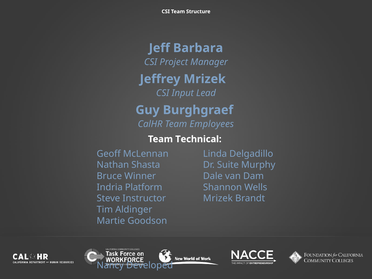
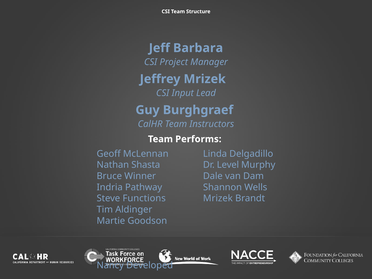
Employees: Employees -> Instructors (212, 124)
Technical: Technical -> Performs (198, 139)
Suite: Suite -> Level (228, 165)
Platform: Platform -> Pathway (144, 187)
Instructor: Instructor -> Functions (144, 198)
